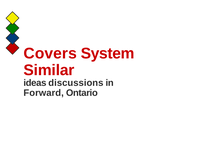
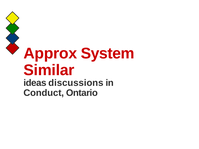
Covers: Covers -> Approx (50, 54)
Forward: Forward -> Conduct (44, 93)
